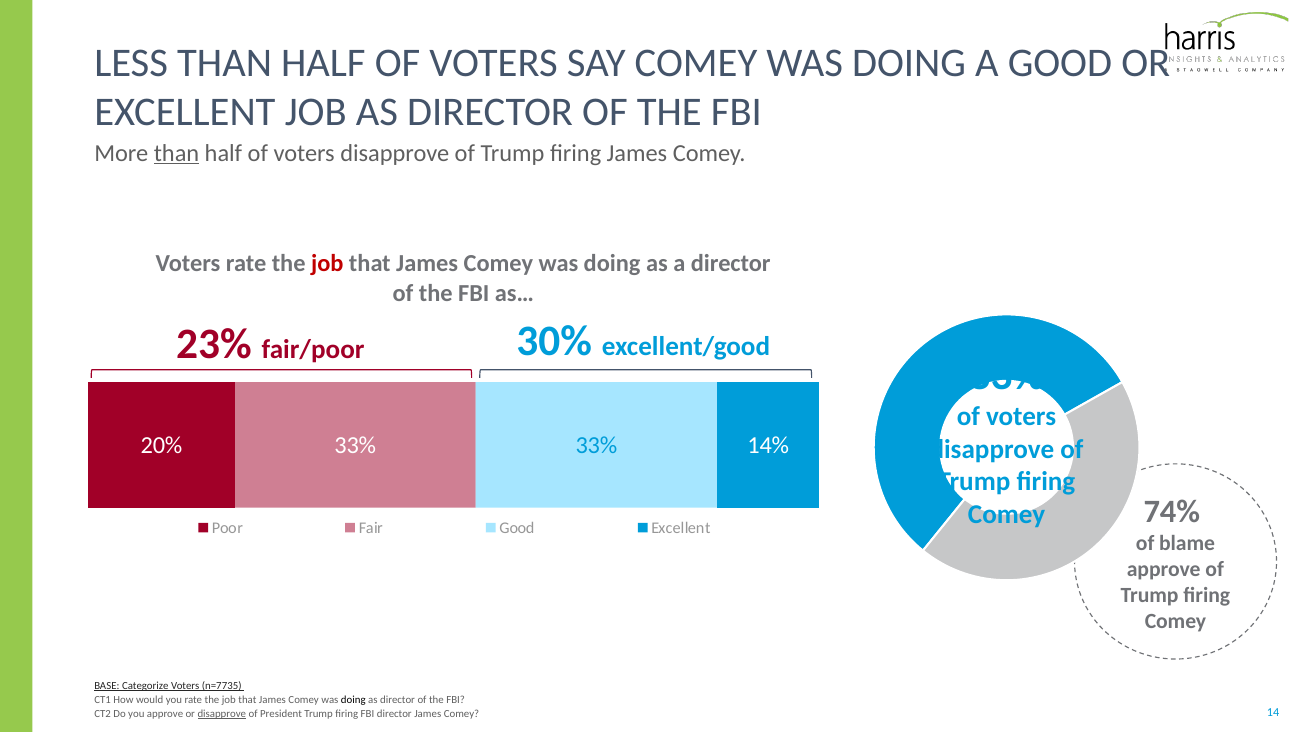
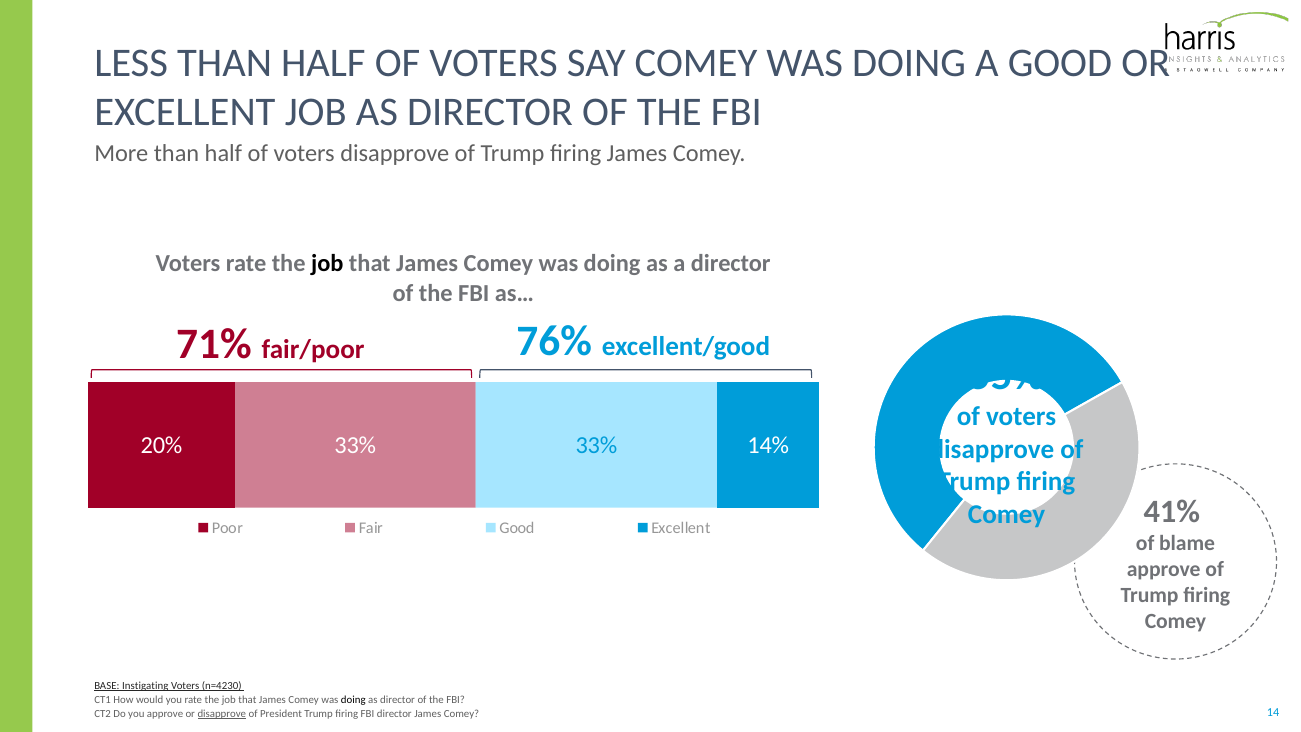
than underline: present -> none (177, 153)
job colour: red -> black (327, 264)
23%: 23% -> 71% (214, 344)
30%: 30% -> 76% (554, 341)
83%: 83% -> 55% (1006, 375)
74%: 74% -> 41% (1172, 512)
Categorize: Categorize -> Instigating (145, 686)
n=7735: n=7735 -> n=4230 (222, 686)
